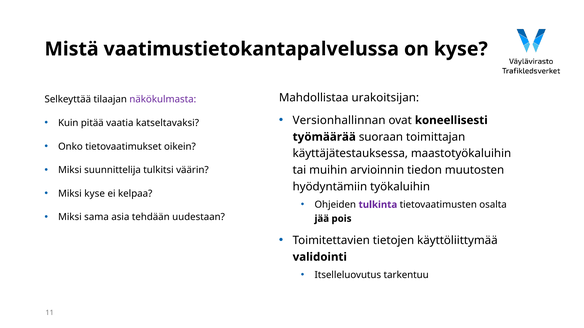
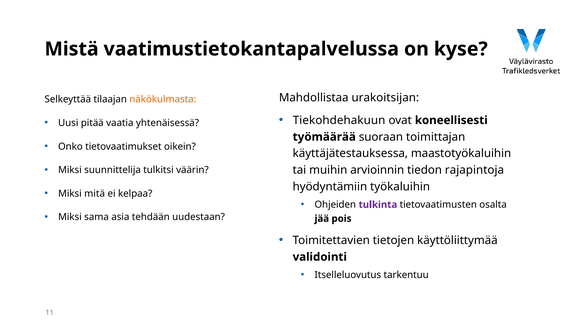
näkökulmasta colour: purple -> orange (163, 100)
Versionhallinnan: Versionhallinnan -> Tiekohdehakuun (339, 120)
Kuin: Kuin -> Uusi (68, 123)
katseltavaksi: katseltavaksi -> yhtenäisessä (167, 123)
muutosten: muutosten -> rajapintoja (474, 170)
Miksi kyse: kyse -> mitä (95, 194)
